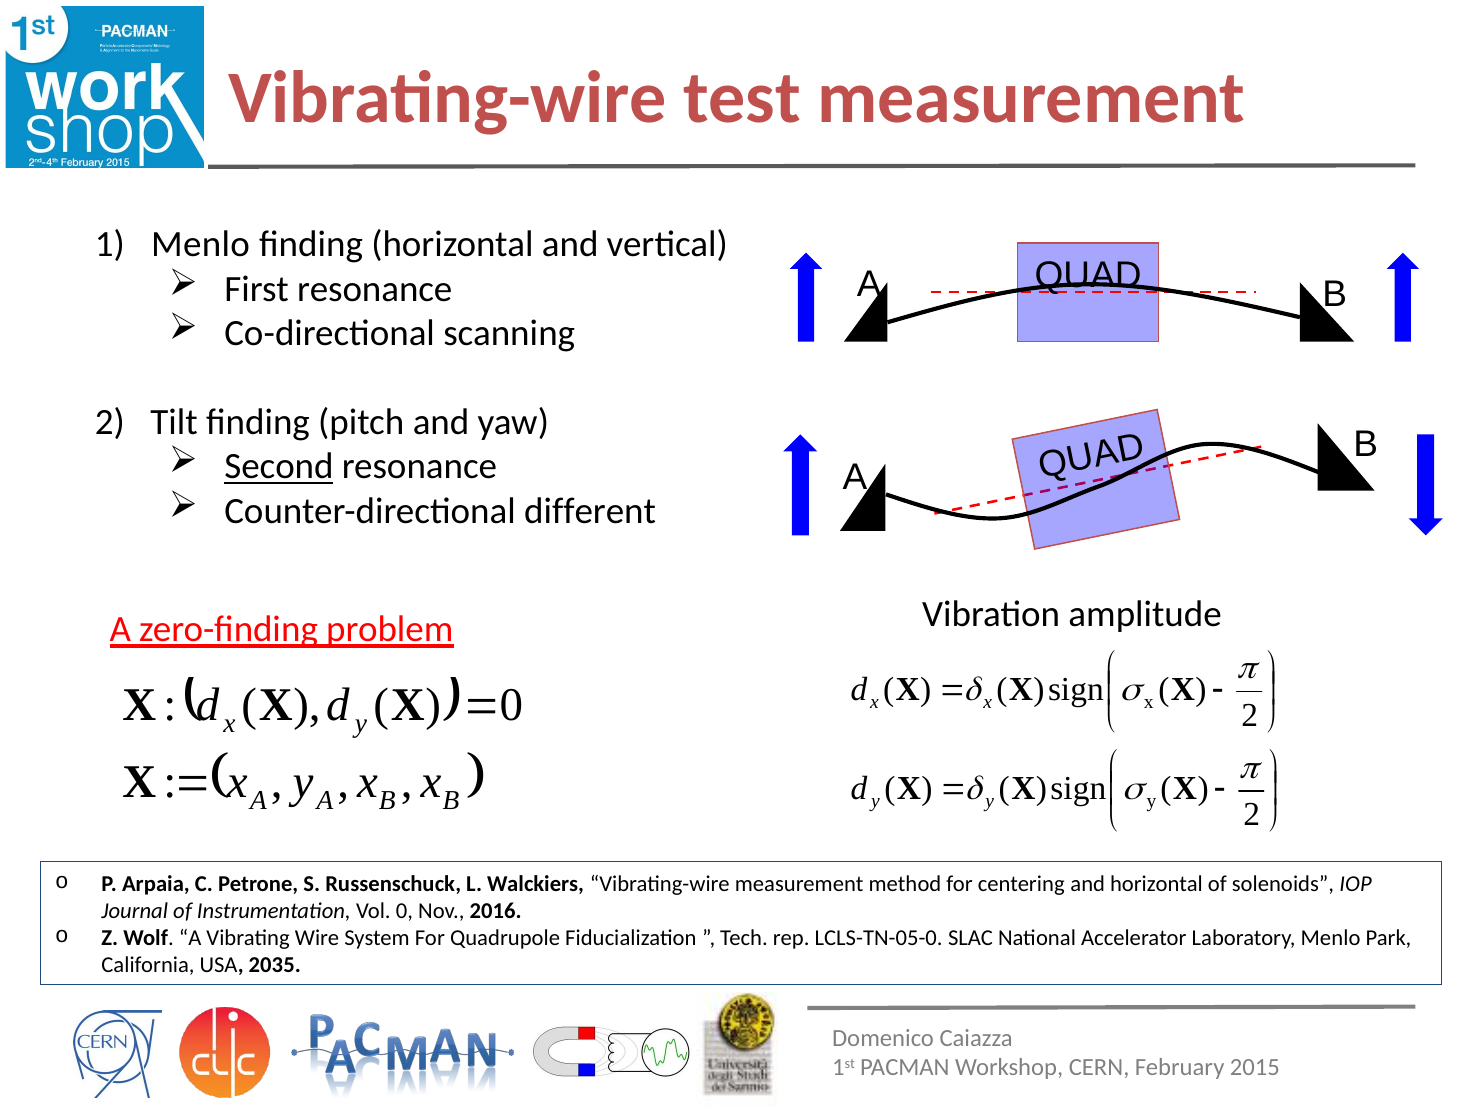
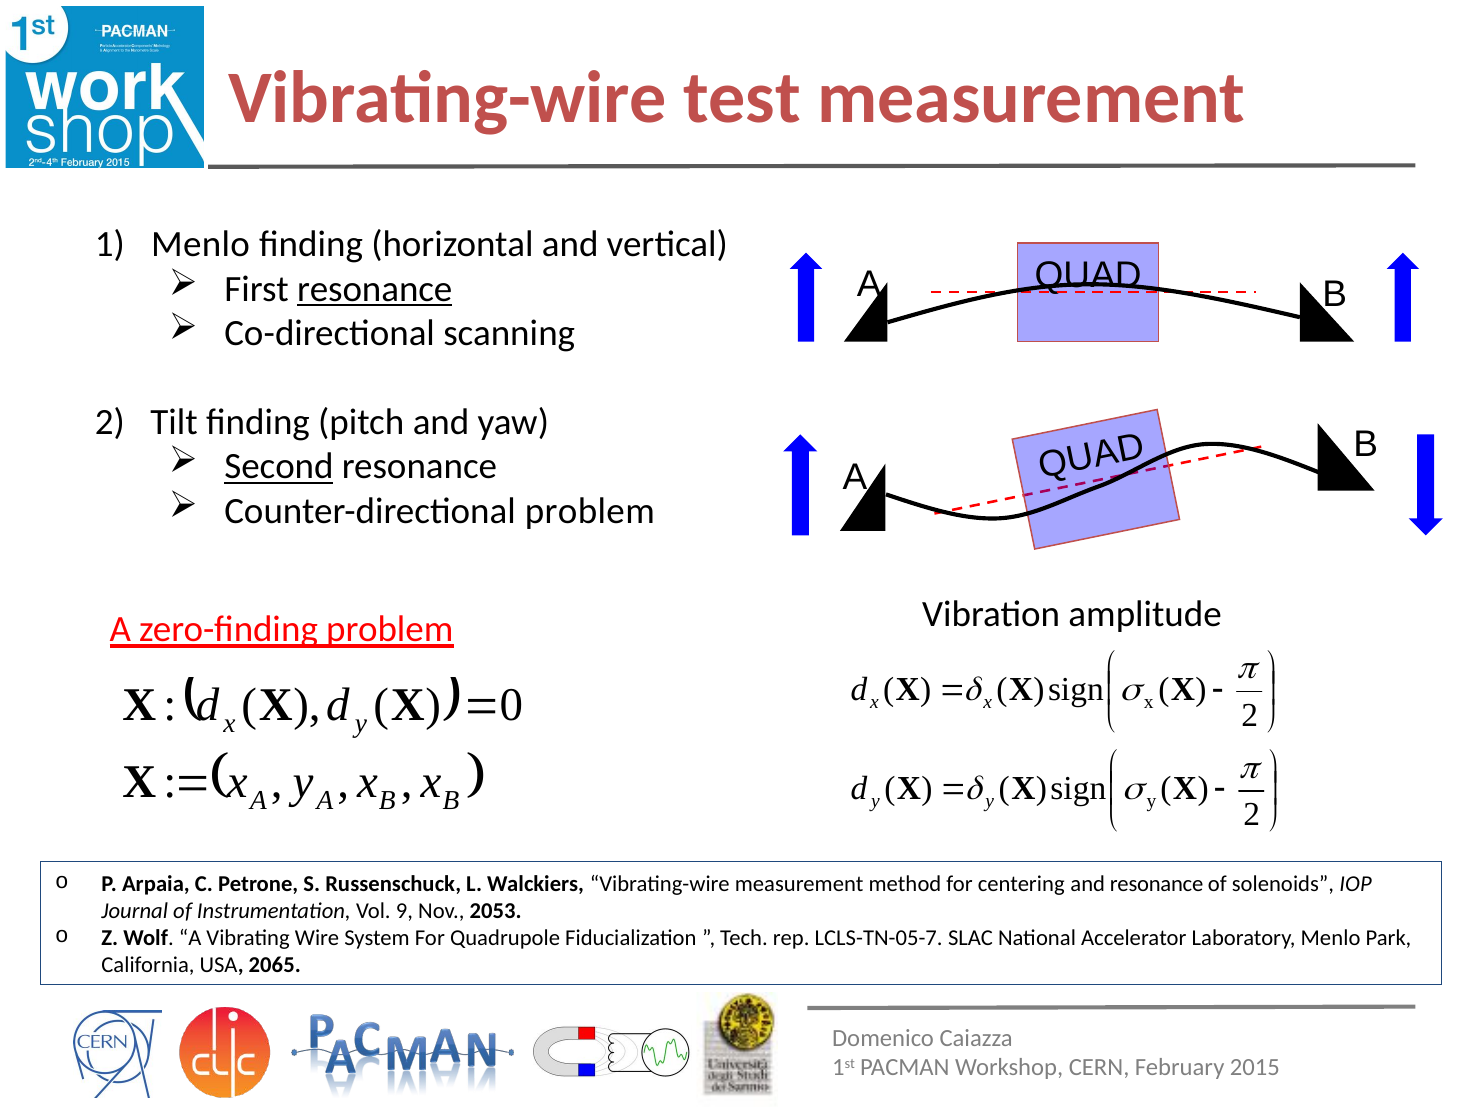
resonance underline: none -> present (375, 289)
Counter-directional different: different -> problem (590, 511)
and horizontal: horizontal -> resonance (1157, 884)
Vol 0: 0 -> 9 (404, 911)
2016: 2016 -> 2053 (496, 911)
LCLS-TN-05-0: LCLS-TN-05-0 -> LCLS-TN-05-7 (879, 938)
2035: 2035 -> 2065 (275, 965)
